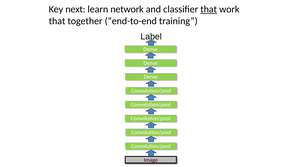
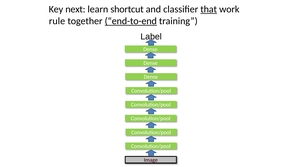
network: network -> shortcut (127, 9)
that: that -> rule (57, 21)
end-to-end underline: none -> present (131, 21)
